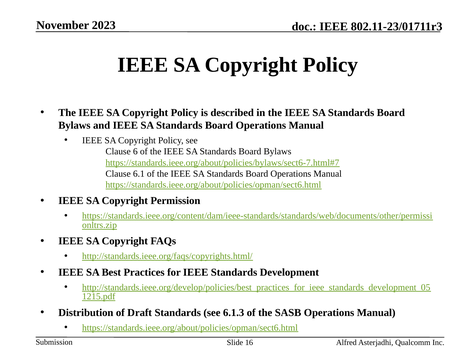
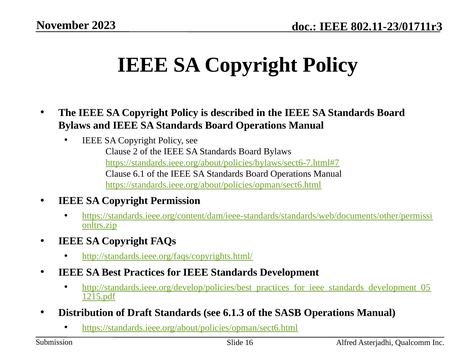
6: 6 -> 2 (135, 152)
